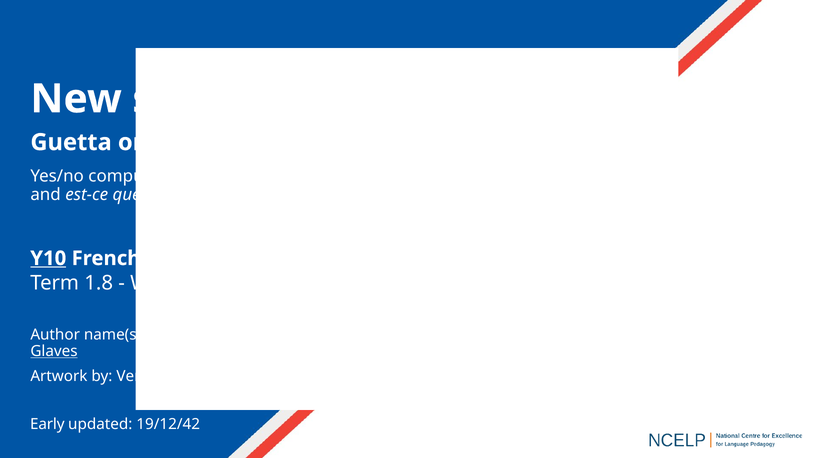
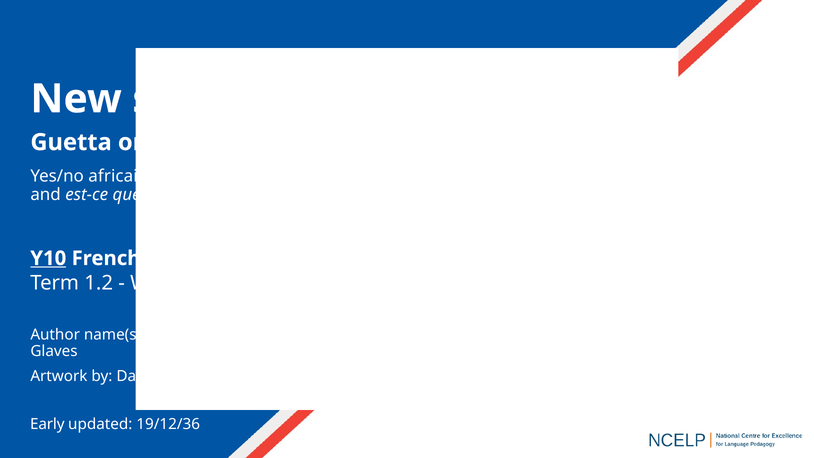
computer: computer -> africaines (130, 176)
1.8: 1.8 -> 1.2 (99, 283)
Glaves underline: present -> none (54, 351)
Verbs: Verbs -> David (137, 376)
19/12/42: 19/12/42 -> 19/12/36 (168, 424)
